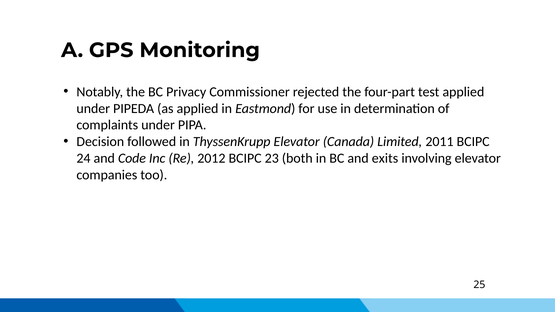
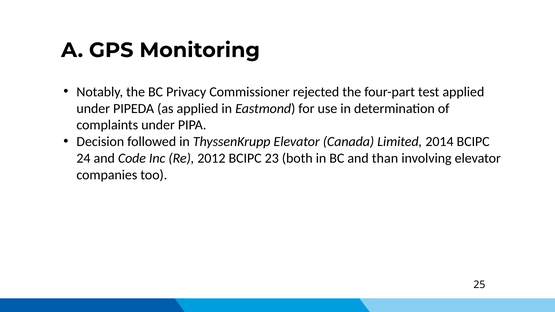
2011: 2011 -> 2014 (439, 142)
exits: exits -> than (385, 158)
